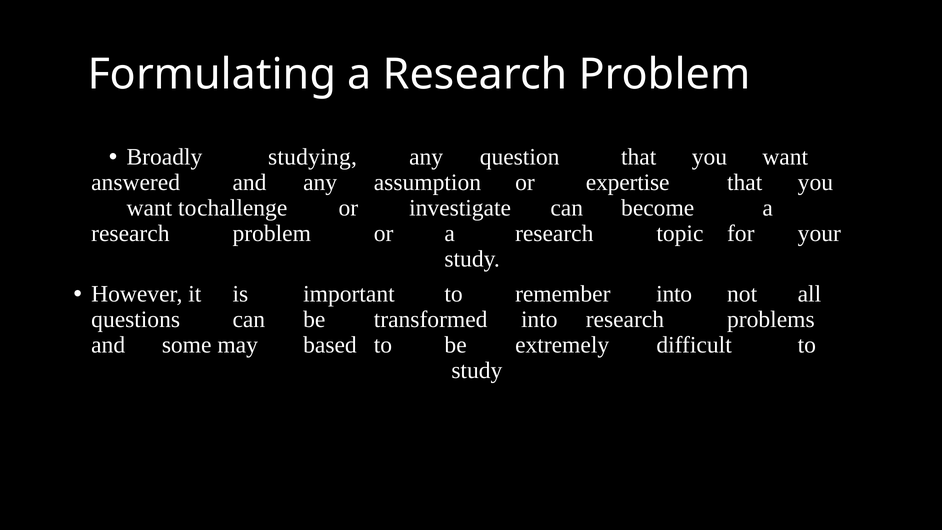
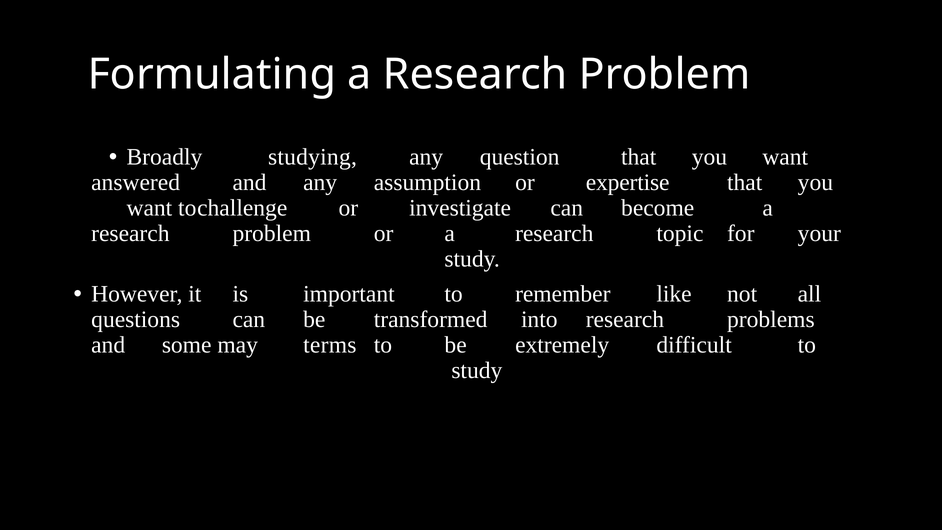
remember into: into -> like (674, 294)
based: based -> terms (330, 345)
